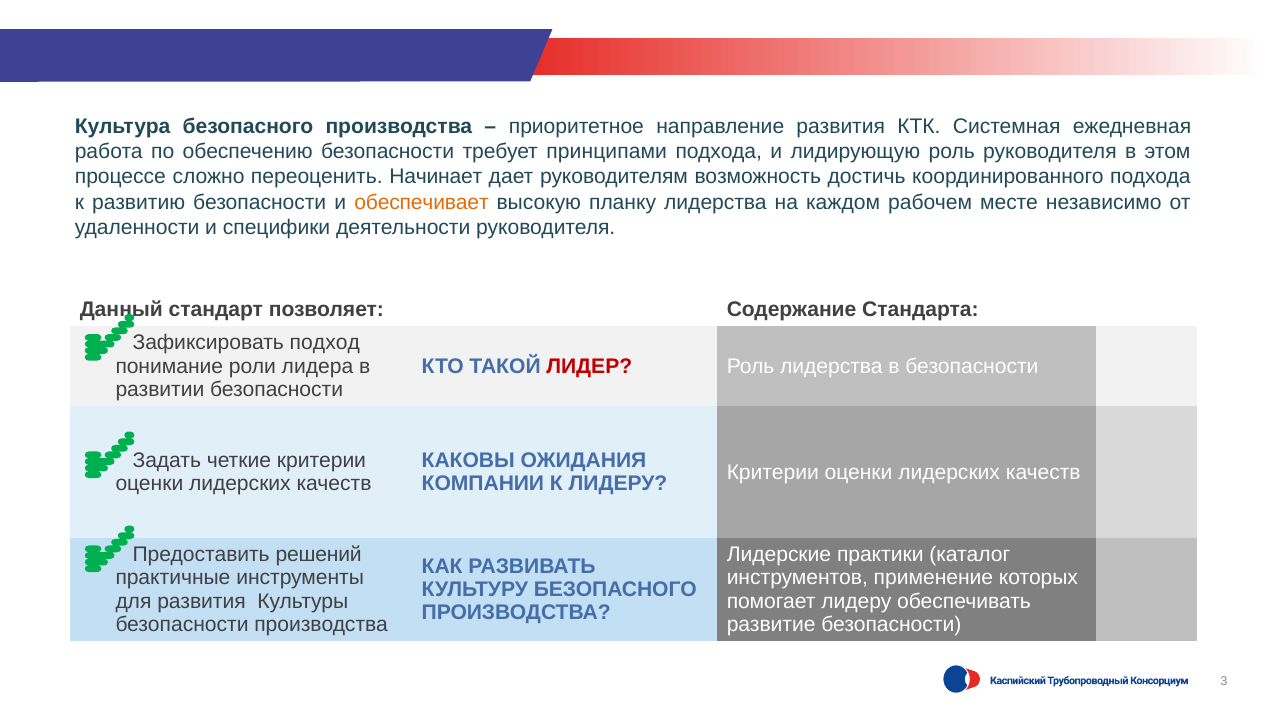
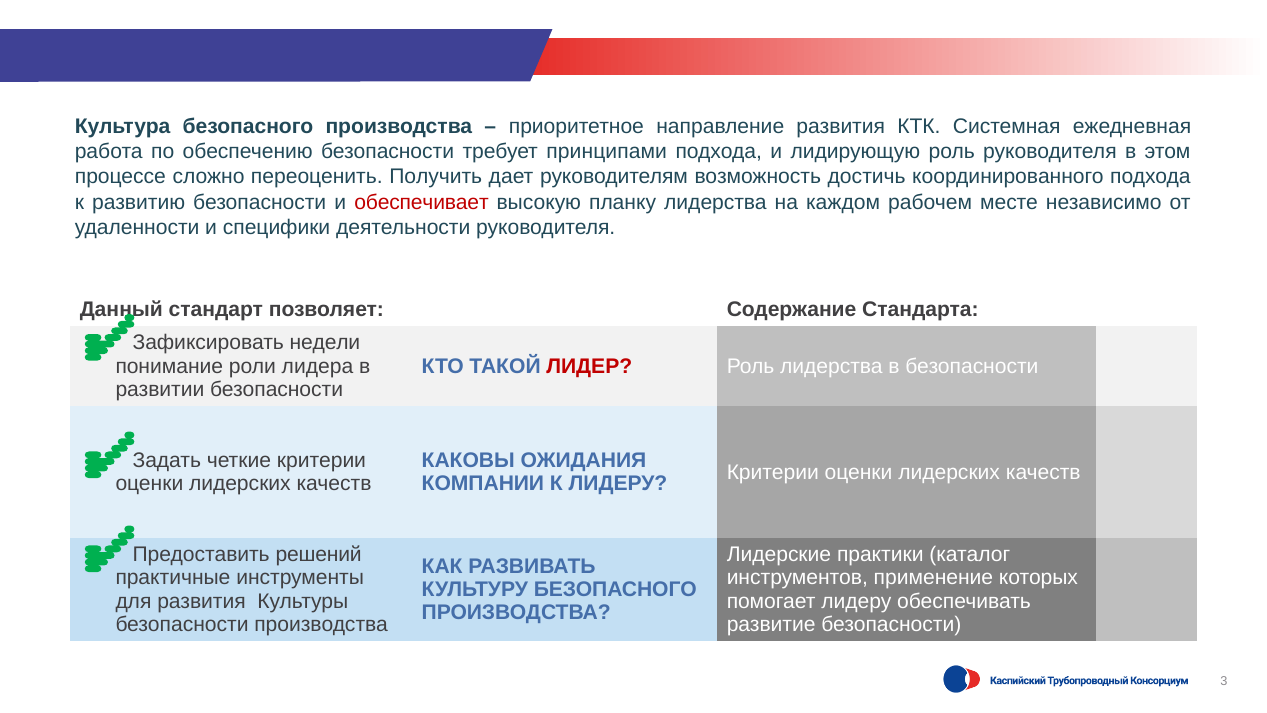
Начинает: Начинает -> Получить (436, 177)
обеспечивает colour: orange -> red (421, 202)
подход: подход -> недели (325, 343)
